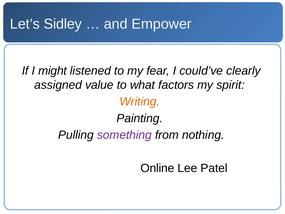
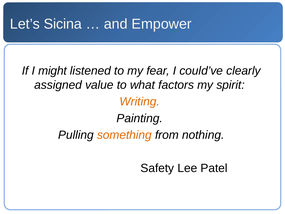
Sidley: Sidley -> Sicina (63, 24)
something colour: purple -> orange (124, 135)
Online: Online -> Safety (157, 168)
